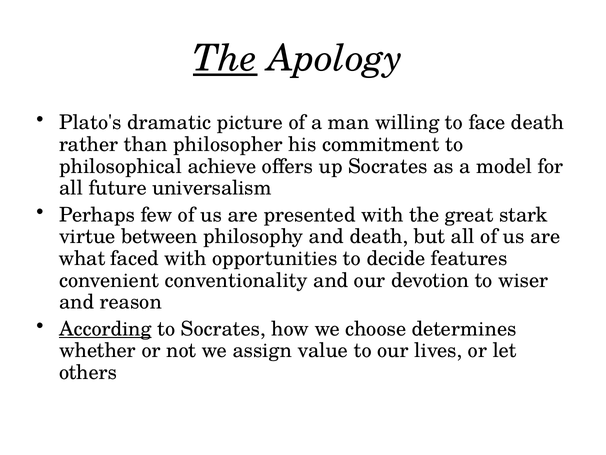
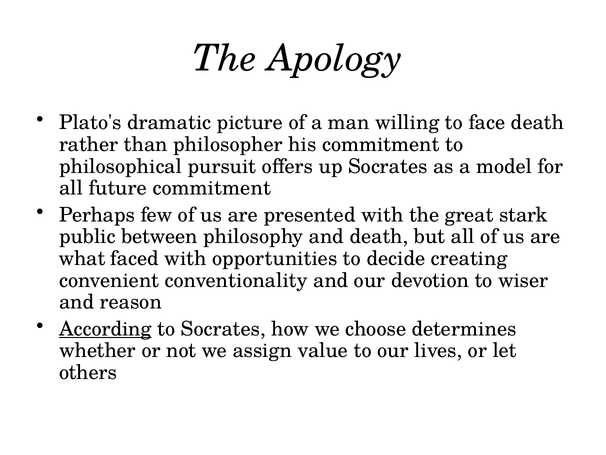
The underline: present -> none (225, 59)
achieve: achieve -> pursuit (222, 166)
future universalism: universalism -> commitment (212, 188)
virtue: virtue -> public (87, 236)
features: features -> creating (469, 258)
